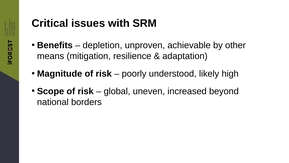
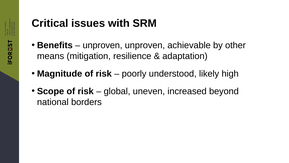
depletion: depletion -> unproven (103, 45)
